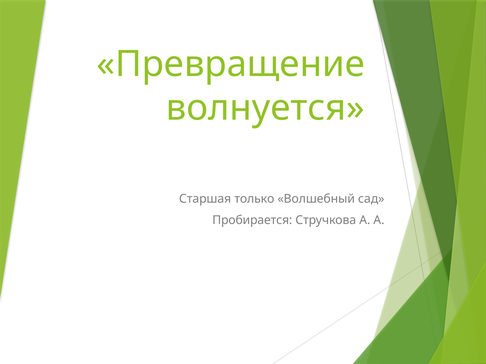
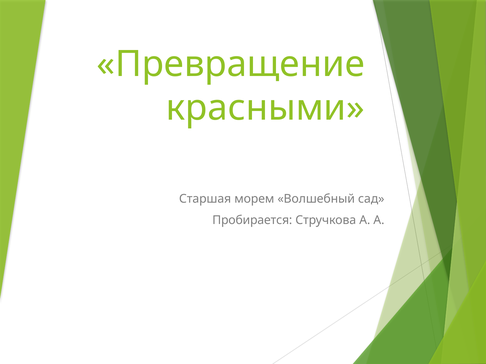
волнуется: волнуется -> красными (265, 108)
только: только -> морем (254, 199)
